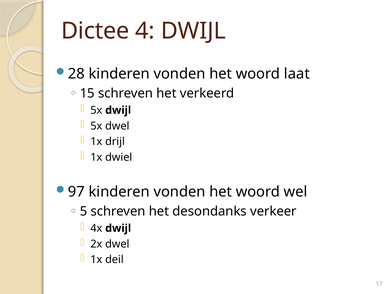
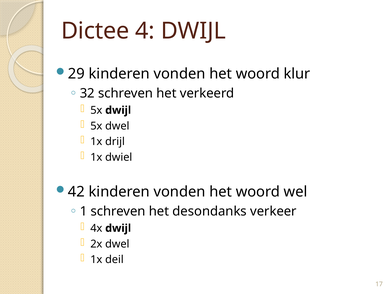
28: 28 -> 29 (76, 74)
laat: laat -> klur (297, 74)
15: 15 -> 32 (87, 93)
97: 97 -> 42 (76, 192)
5: 5 -> 1 (83, 211)
